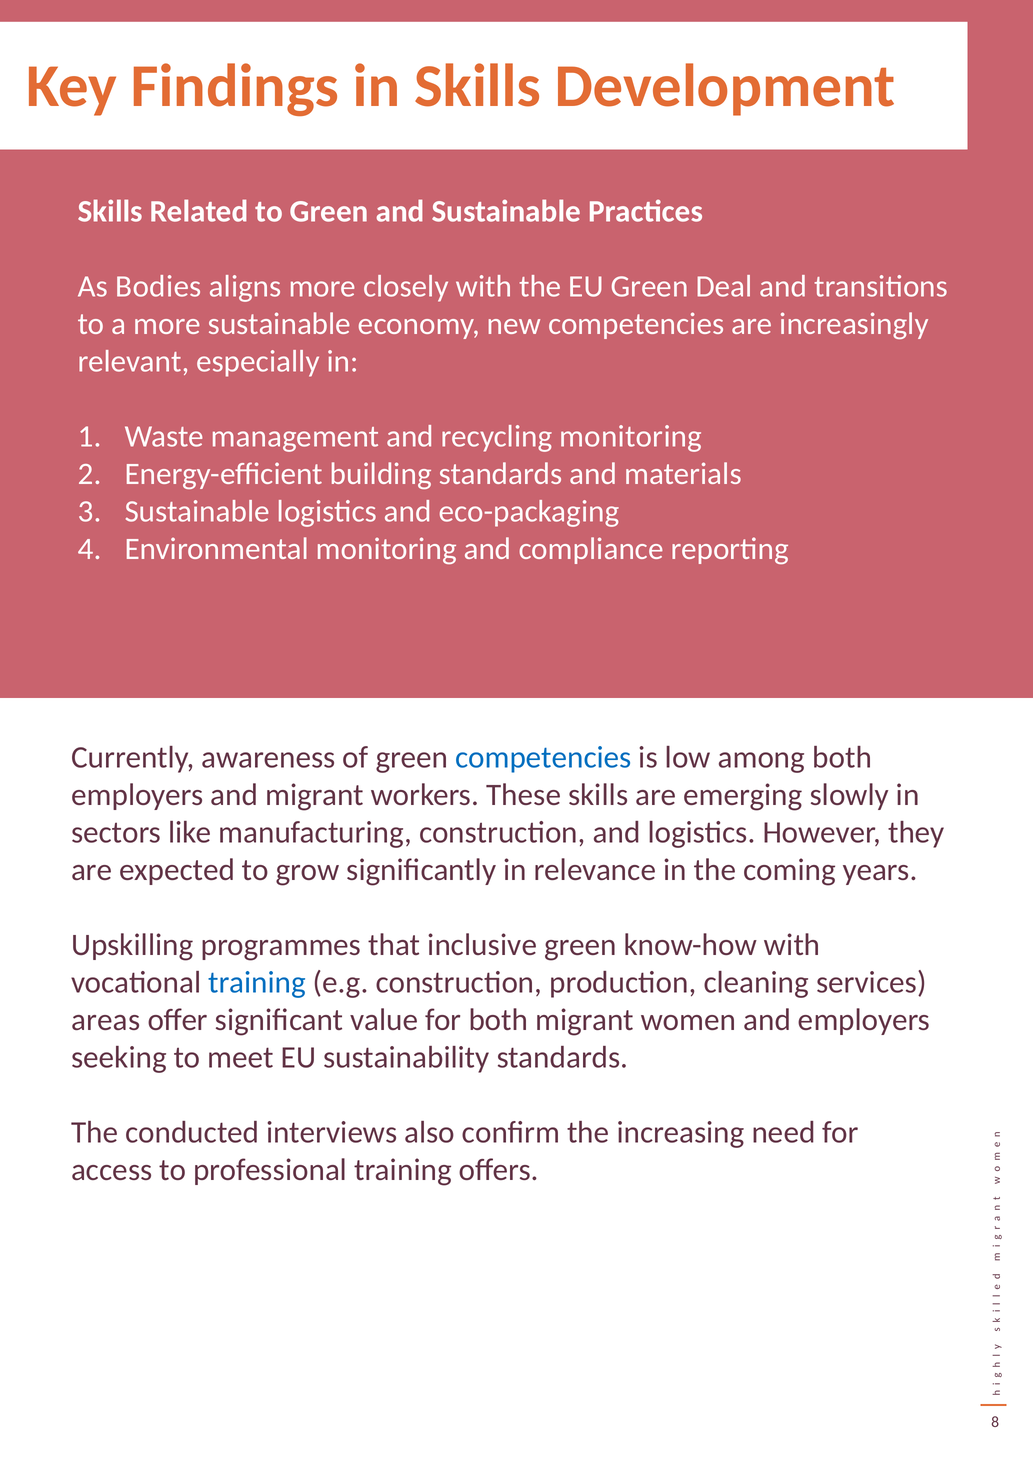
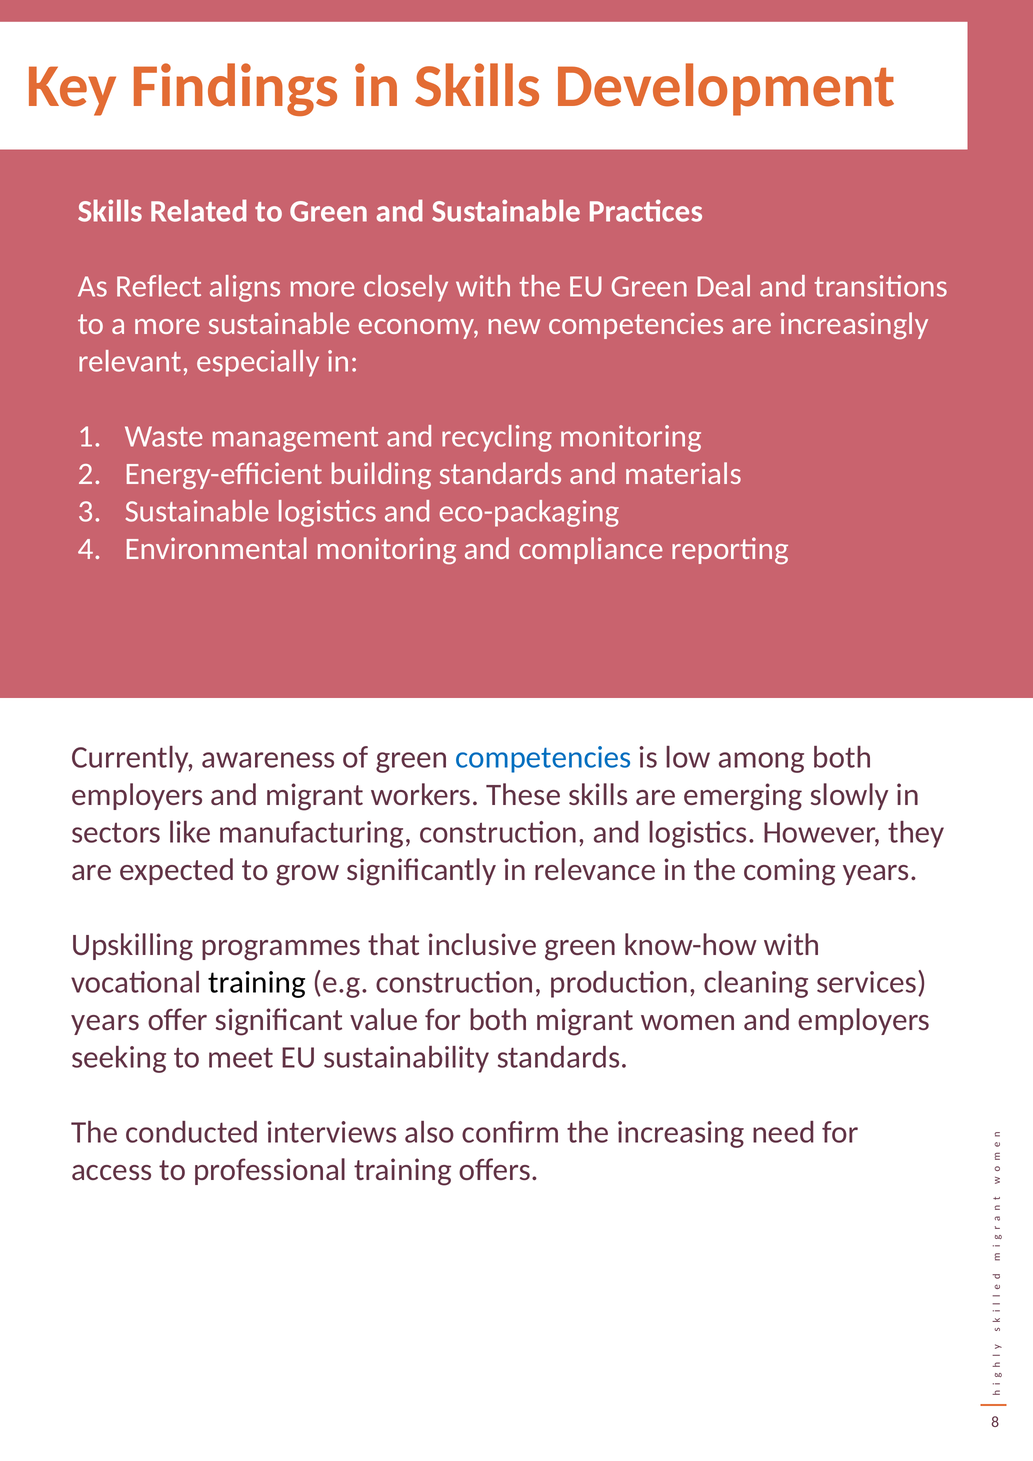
Bodies: Bodies -> Reflect (159, 287)
training colour: blue -> black (257, 983)
areas: areas -> years (106, 1020)
